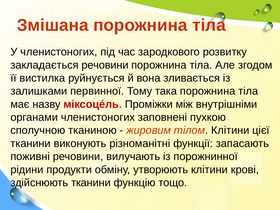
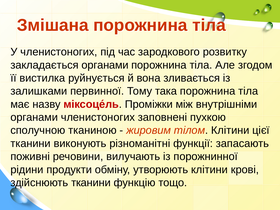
закладається речовини: речовини -> органами (105, 65)
